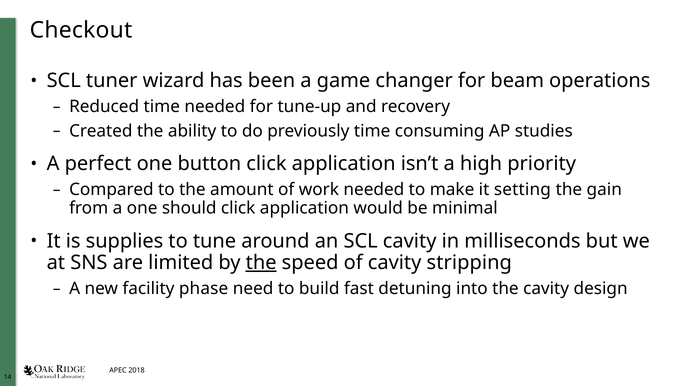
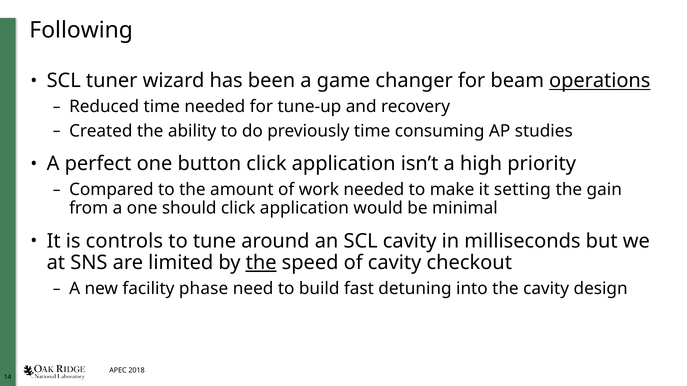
Checkout: Checkout -> Following (81, 30)
operations underline: none -> present (600, 81)
supplies: supplies -> controls (124, 241)
stripping: stripping -> checkout (469, 263)
